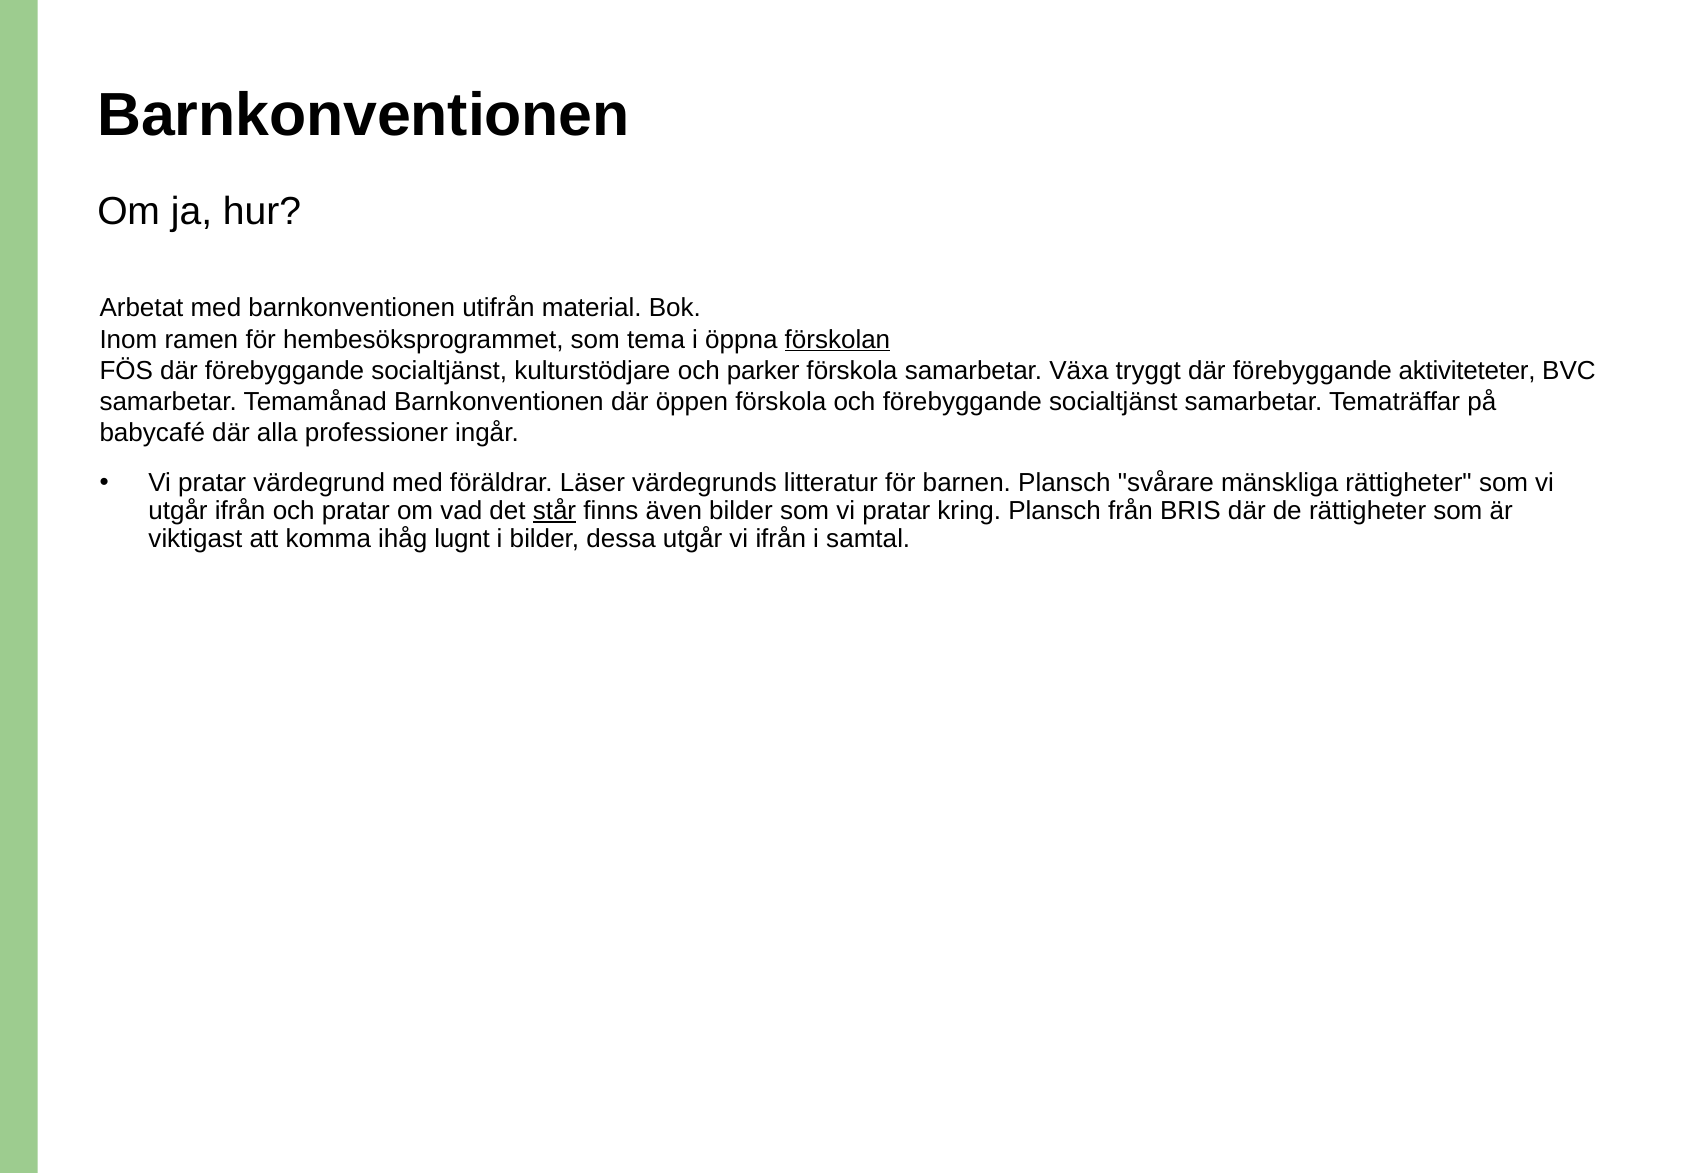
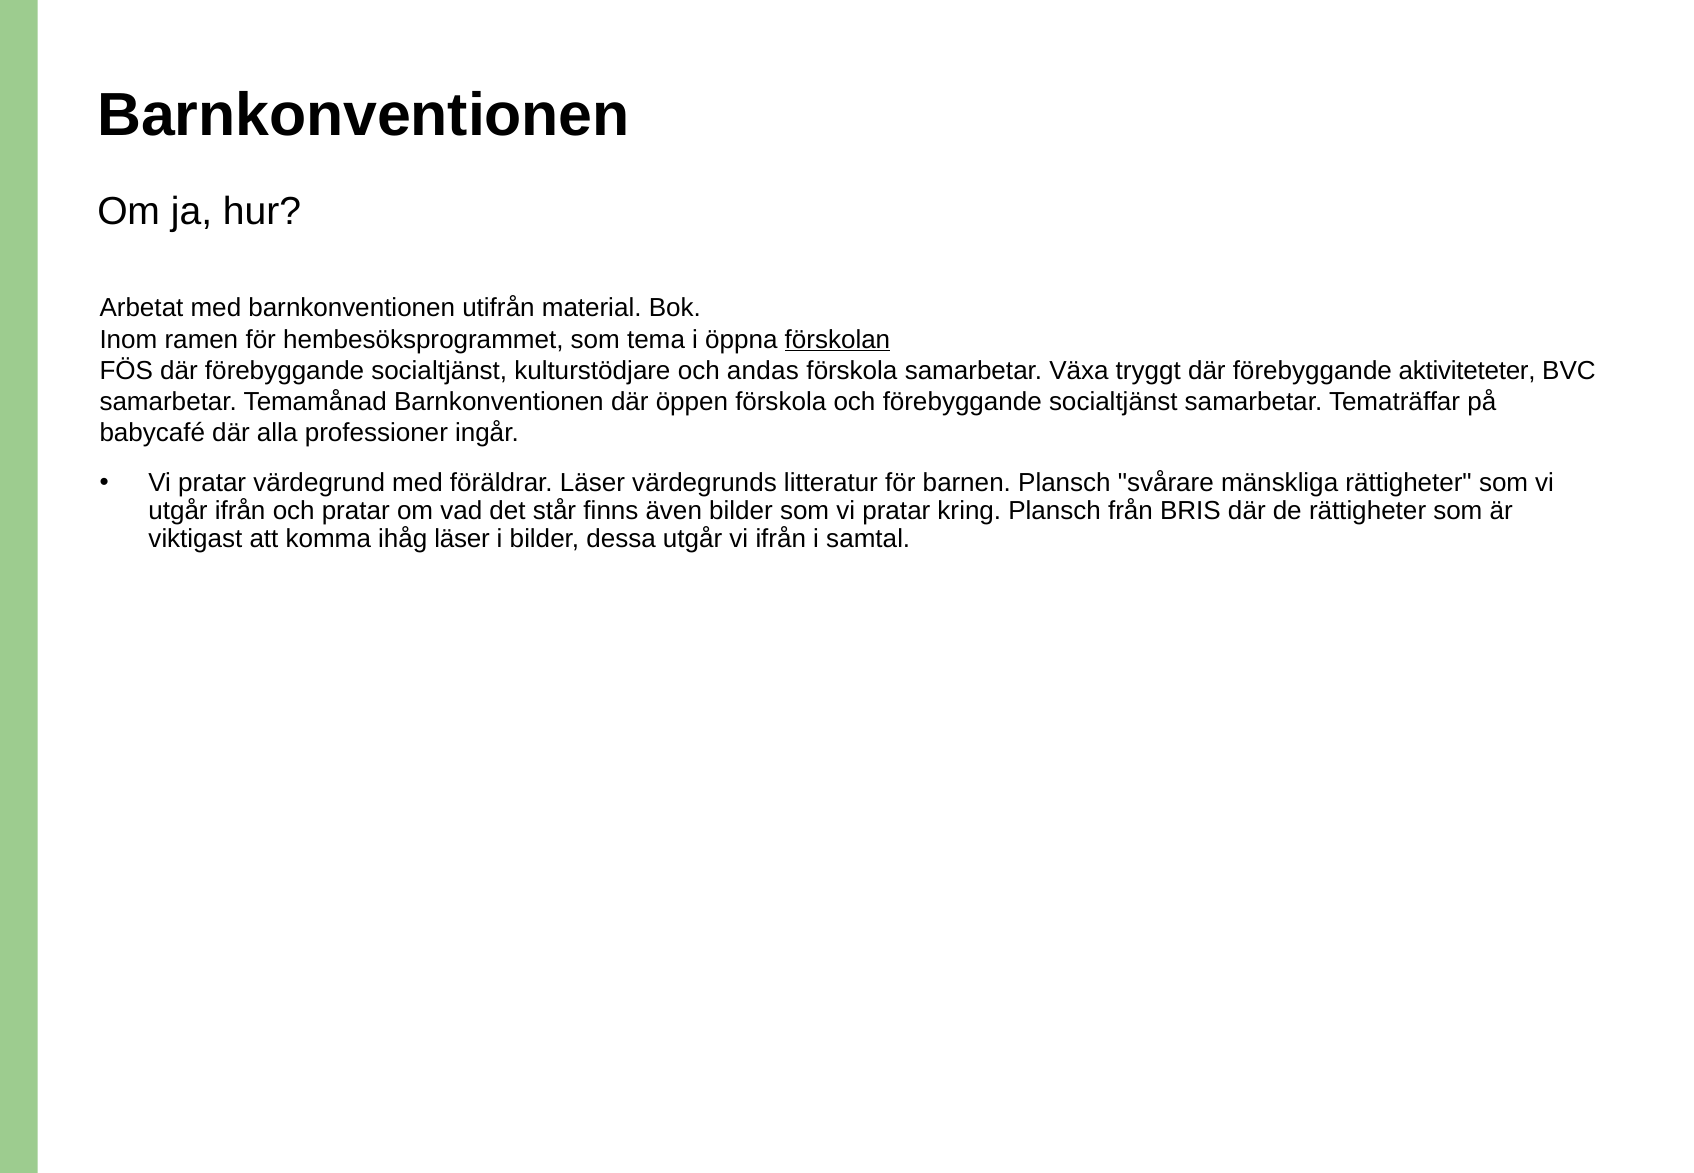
parker: parker -> andas (763, 371)
står underline: present -> none (554, 511)
ihåg lugnt: lugnt -> läser (462, 539)
